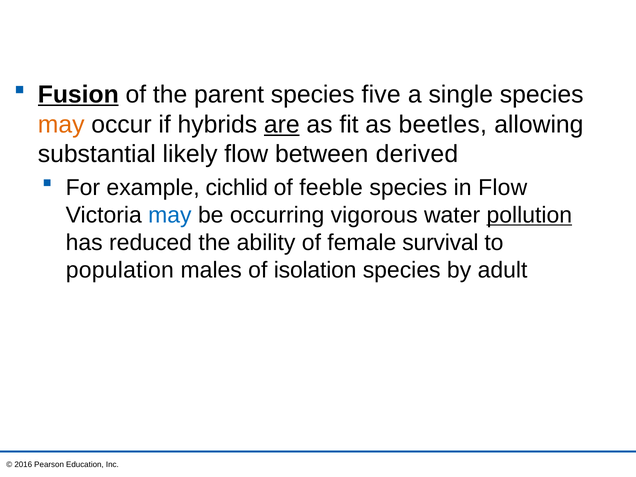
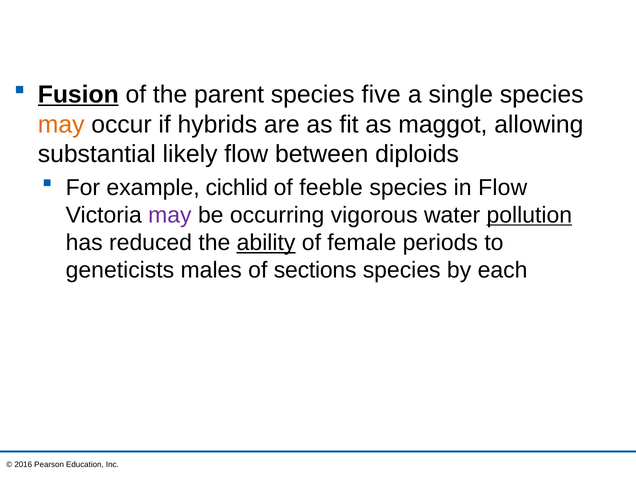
are underline: present -> none (282, 124)
beetles: beetles -> maggot (443, 124)
derived: derived -> diploids (417, 154)
may colour: blue -> purple (170, 215)
ability underline: none -> present (266, 243)
survival: survival -> periods (440, 243)
population: population -> geneticists (120, 270)
isolation: isolation -> sections (315, 270)
adult: adult -> each (503, 270)
